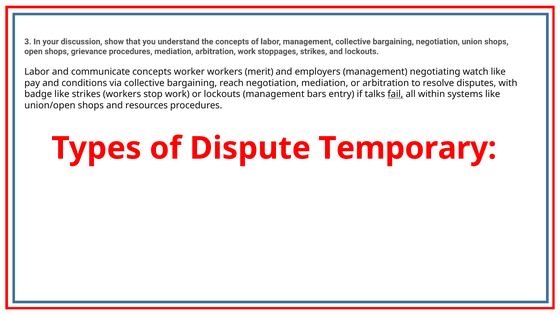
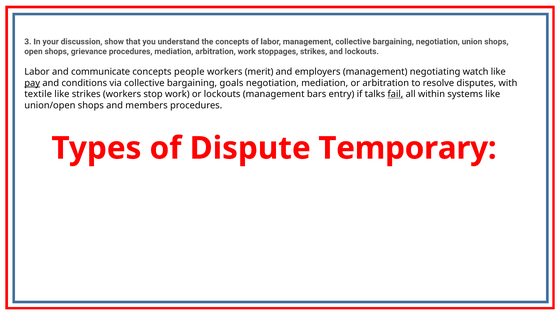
worker: worker -> people (189, 72)
pay underline: none -> present (32, 83)
reach: reach -> goals (231, 83)
badge: badge -> textile (38, 94)
resources: resources -> members (147, 105)
